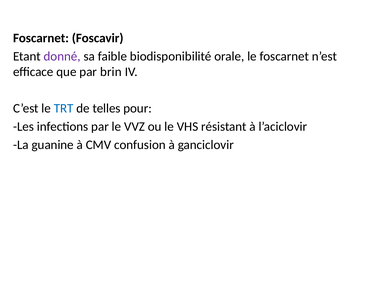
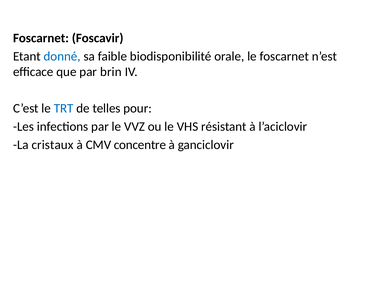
donné colour: purple -> blue (62, 56)
guanine: guanine -> cristaux (53, 145)
confusion: confusion -> concentre (140, 145)
